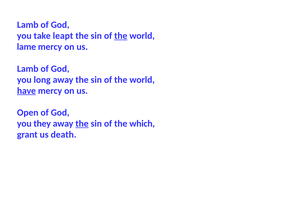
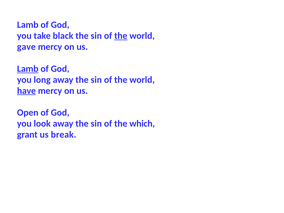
leapt: leapt -> black (63, 36)
lame: lame -> gave (26, 47)
Lamb underline: none -> present (28, 69)
they: they -> look (42, 124)
the underline: present -> none (82, 124)
death: death -> break (64, 135)
